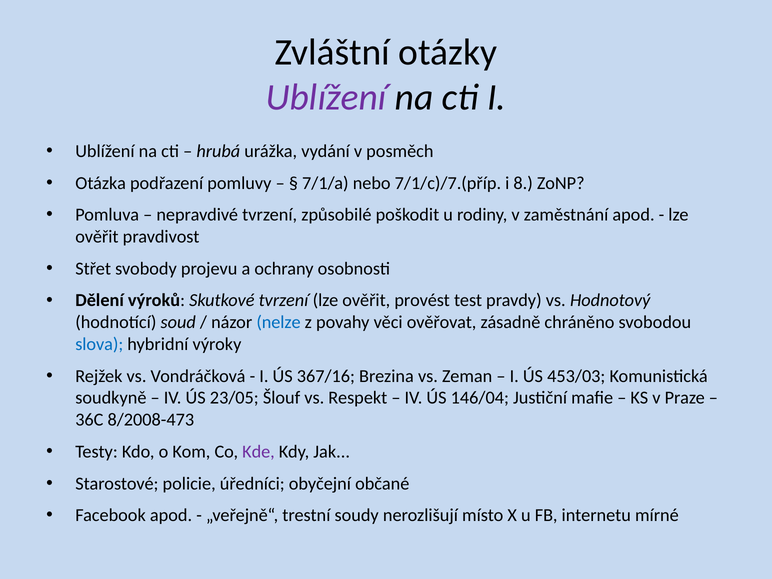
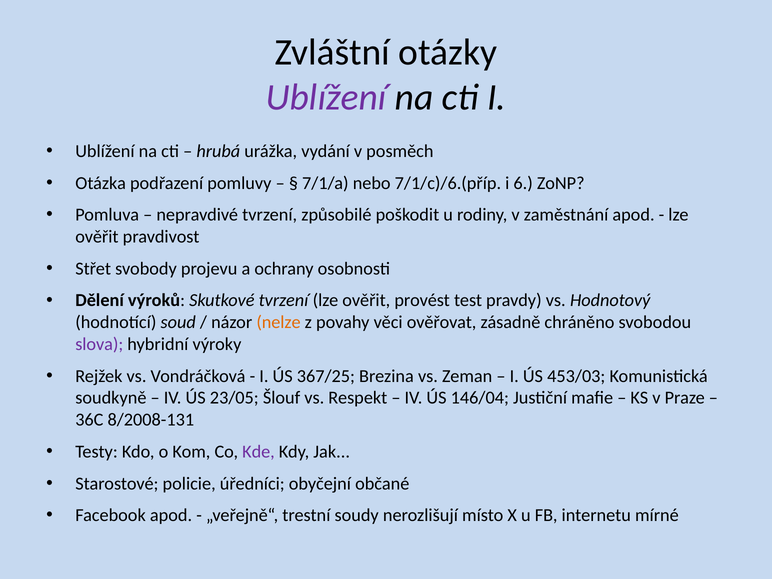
7/1/c)/7.(příp: 7/1/c)/7.(příp -> 7/1/c)/6.(příp (448, 183)
8: 8 -> 6 (523, 183)
nelze colour: blue -> orange (279, 322)
slova colour: blue -> purple (99, 344)
367/16: 367/16 -> 367/25 (326, 376)
8/2008-473: 8/2008-473 -> 8/2008-131 (151, 420)
